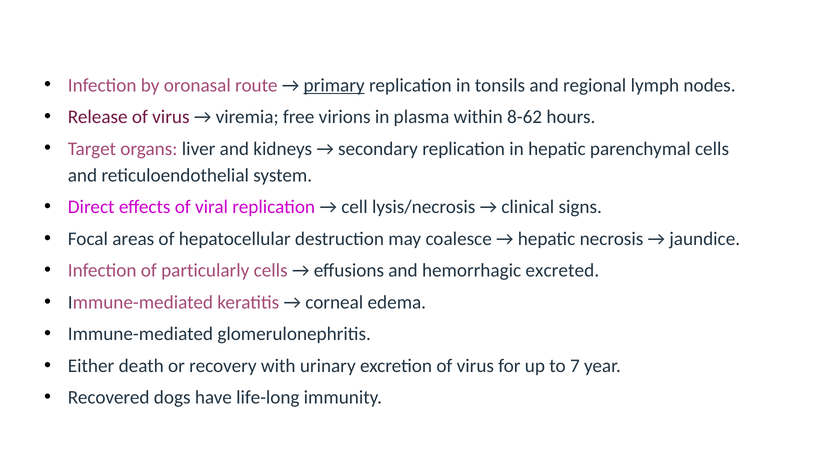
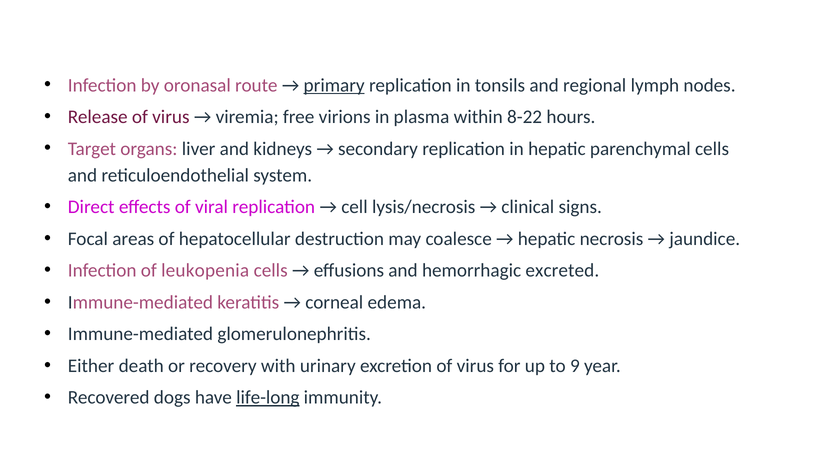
8-62: 8-62 -> 8-22 (525, 117)
particularly: particularly -> leukopenia (205, 270)
7: 7 -> 9 (575, 366)
life-long underline: none -> present (268, 397)
